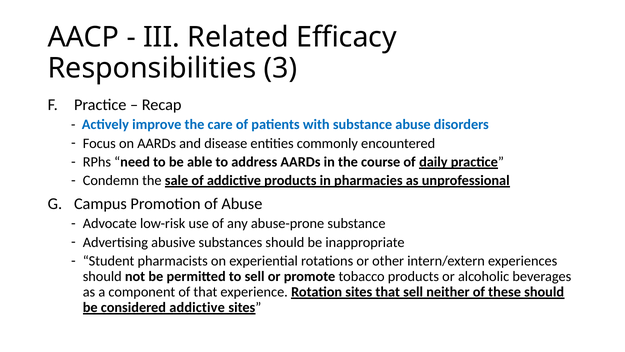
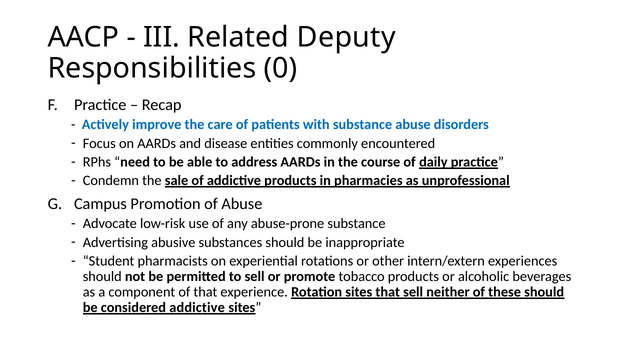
Efficacy: Efficacy -> Deputy (346, 37)
3: 3 -> 0 (281, 68)
